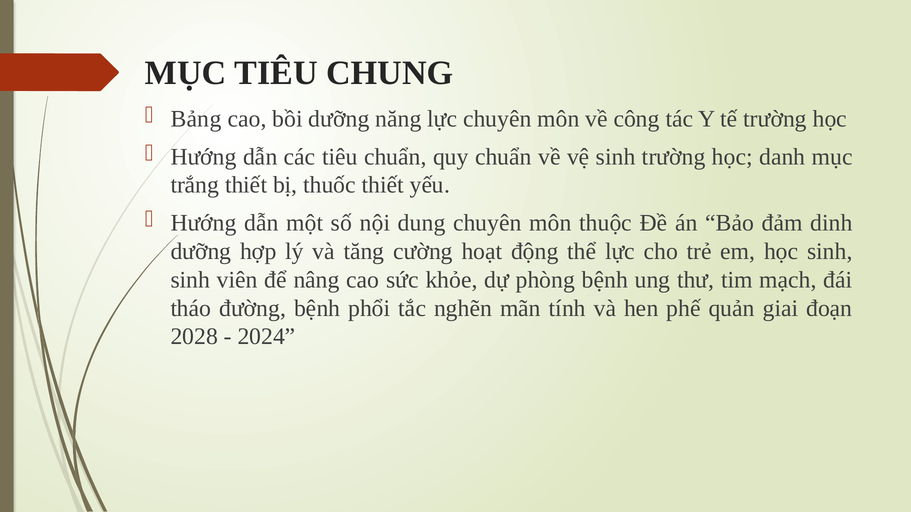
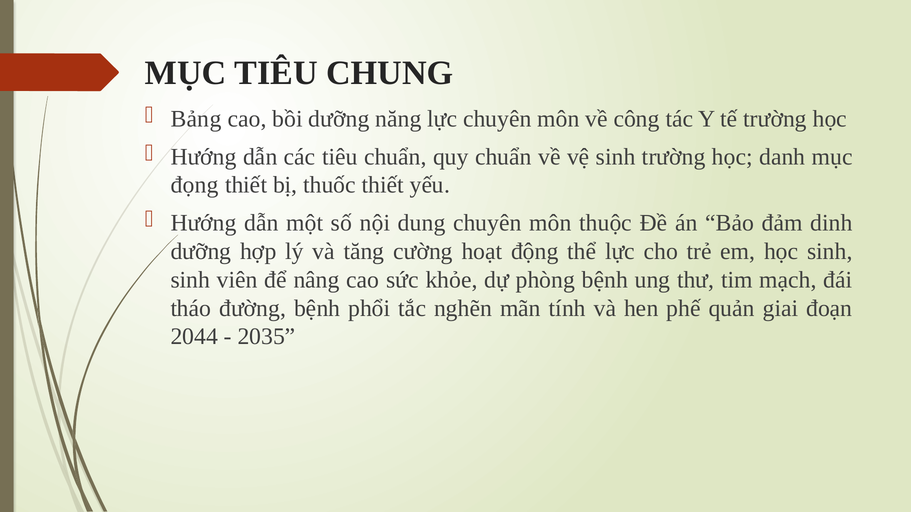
trắng: trắng -> đọng (195, 185)
2028: 2028 -> 2044 (194, 337)
2024: 2024 -> 2035 (267, 337)
